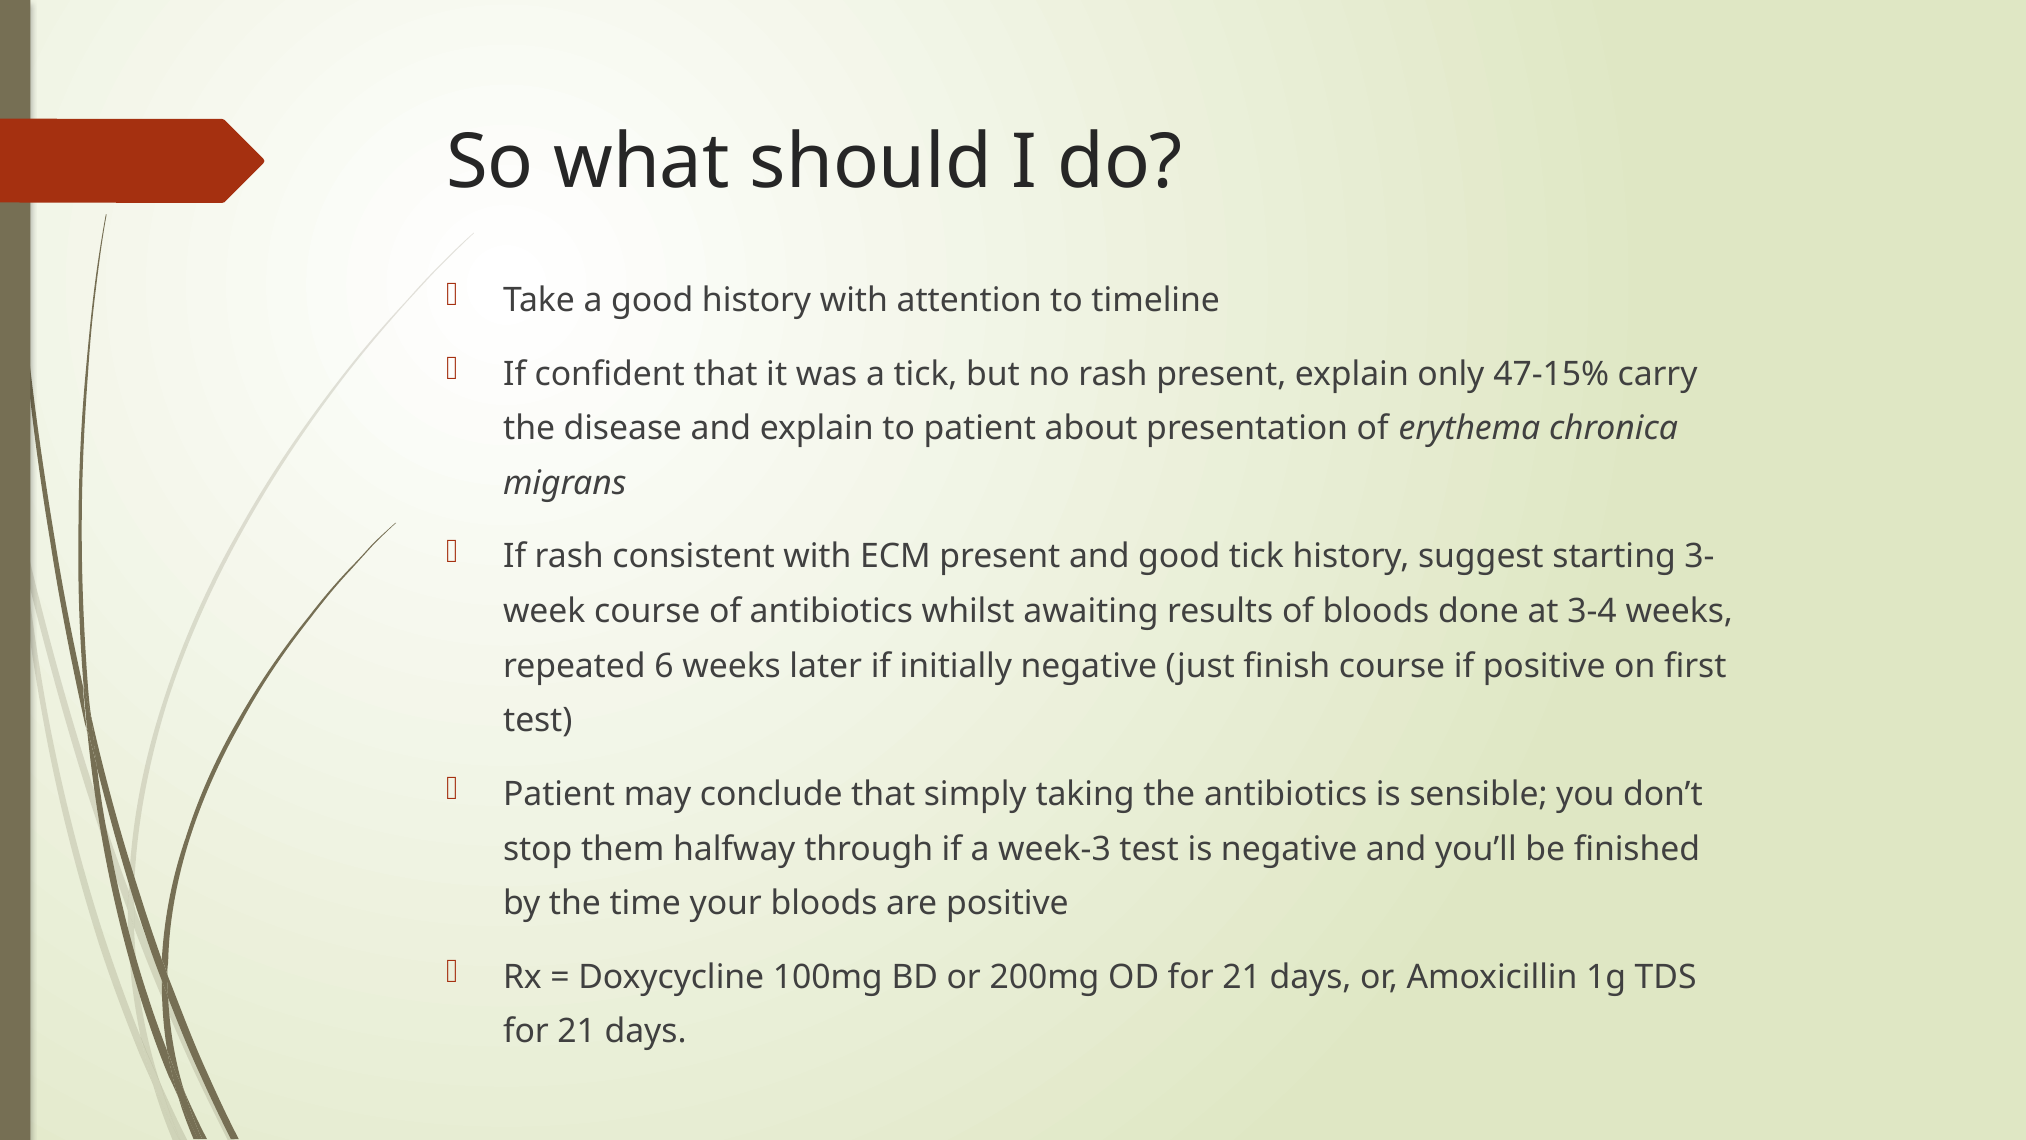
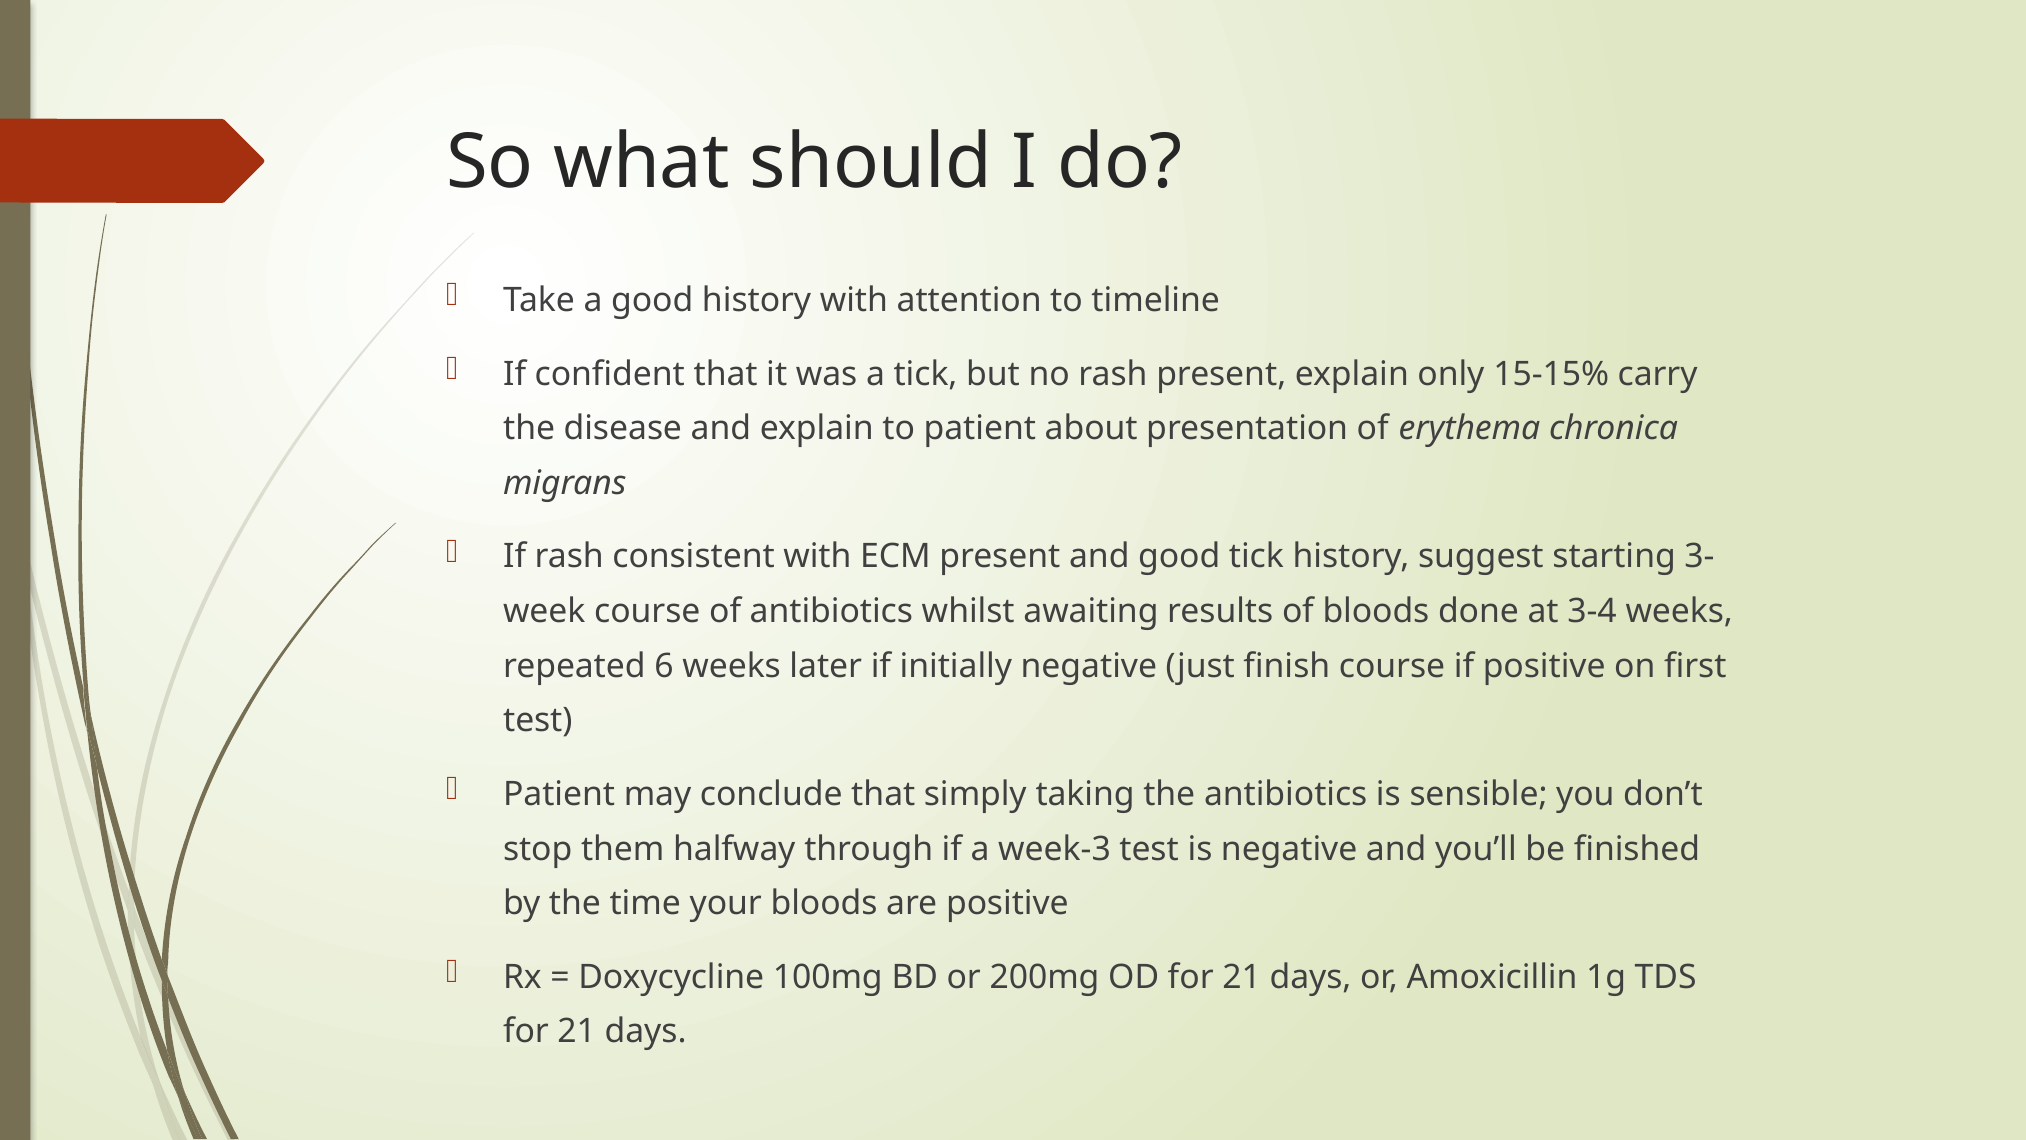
47-15%: 47-15% -> 15-15% (1551, 374)
